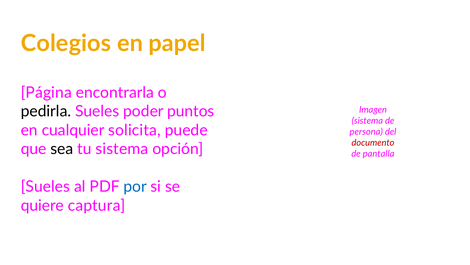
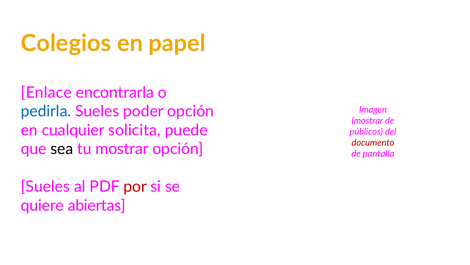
Página: Página -> Enlace (46, 92)
pedirla colour: black -> blue (46, 111)
poder puntos: puntos -> opción (191, 111)
sistema: sistema -> mostrar (367, 121)
persona: persona -> públicos (366, 132)
tu sistema: sistema -> mostrar (122, 149)
por colour: blue -> red (135, 186)
captura: captura -> abiertas (97, 205)
